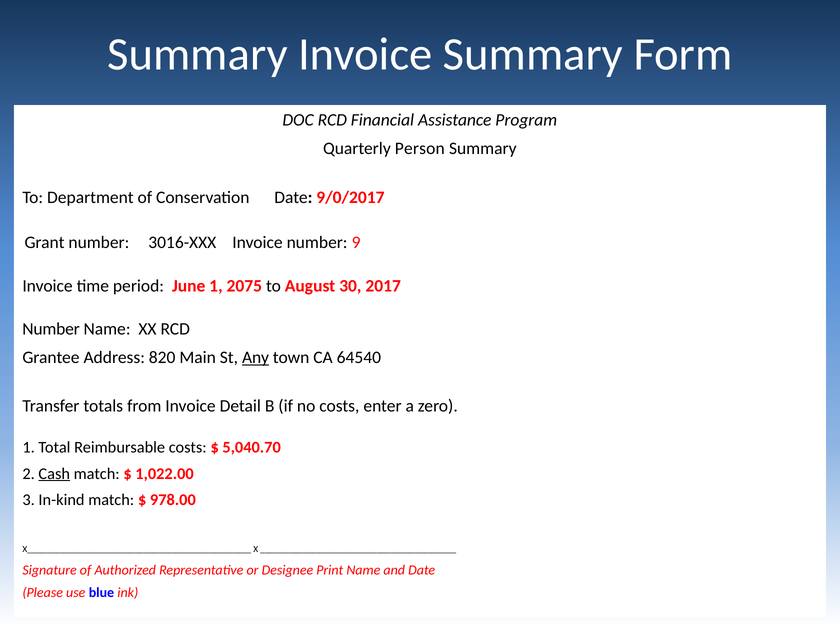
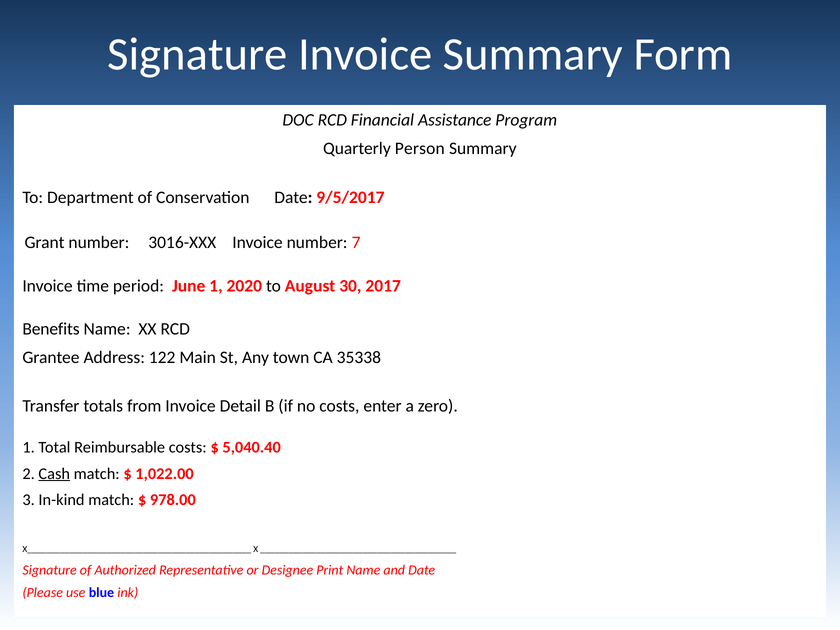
Summary: Summary -> Signature (197, 54)
9/0/2017: 9/0/2017 -> 9/5/2017 (350, 197)
9: 9 -> 7 (356, 243)
2075: 2075 -> 2020 (244, 286)
Number: Number -> Benefits (51, 329)
820: 820 -> 122 (162, 358)
Any underline: present -> none (256, 358)
64540: 64540 -> 35338 (359, 358)
5,040.70: 5,040.70 -> 5,040.40 (252, 448)
